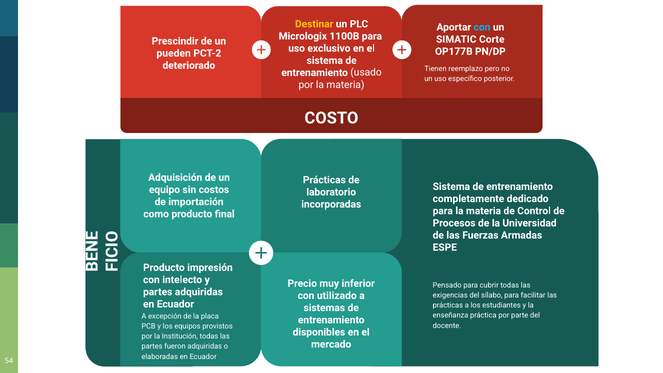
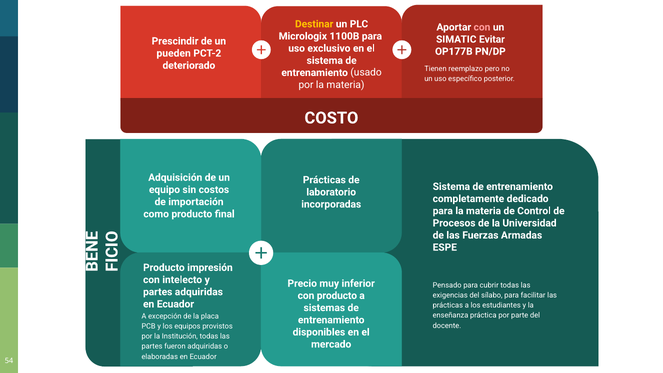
con colour: light blue -> pink (482, 27)
Corte: Corte -> Evitar (492, 39)
con utilizado: utilizado -> producto (337, 296)
